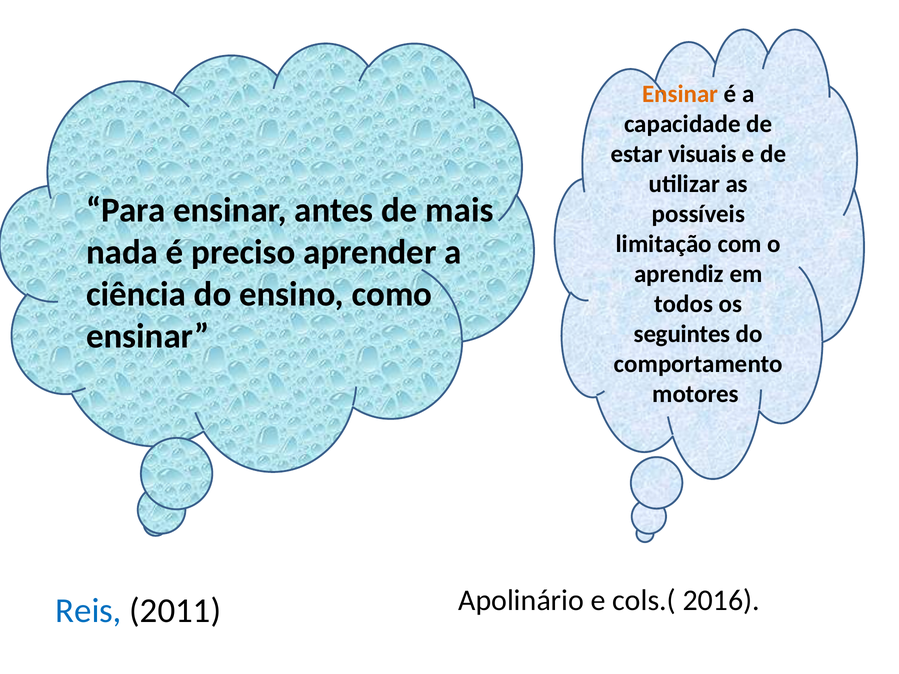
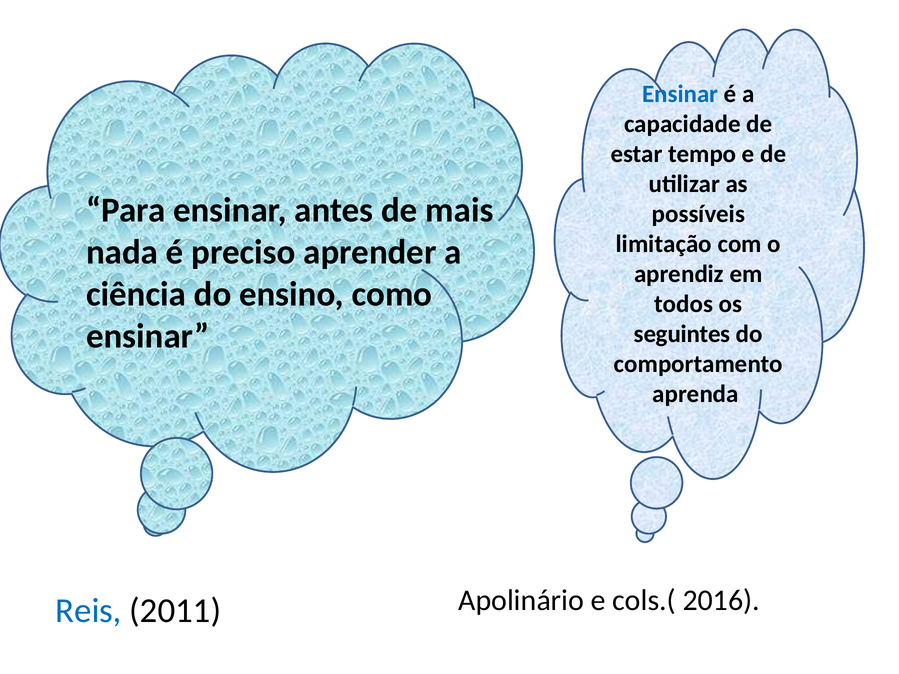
Ensinar colour: orange -> blue (680, 94)
visuais: visuais -> tempo (702, 154)
motores: motores -> aprenda (696, 394)
